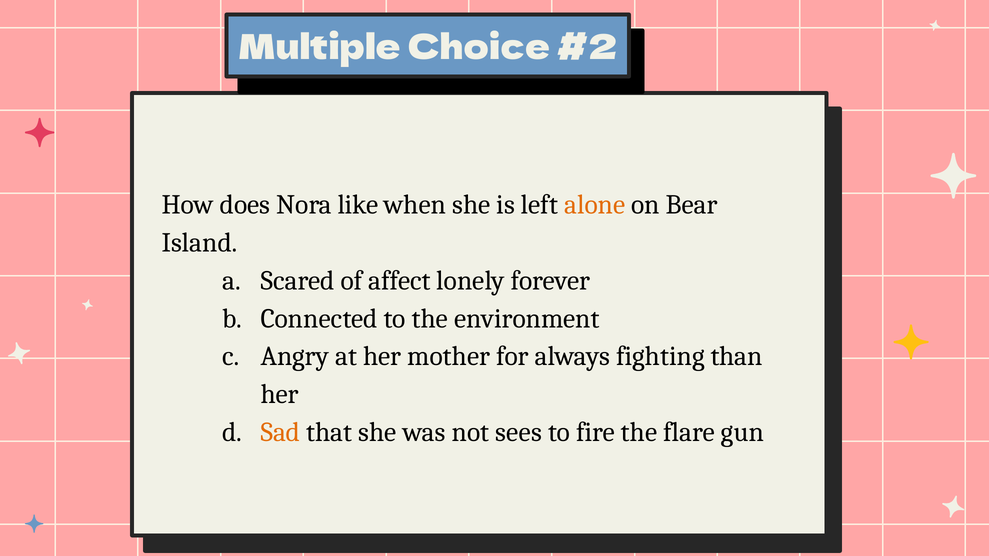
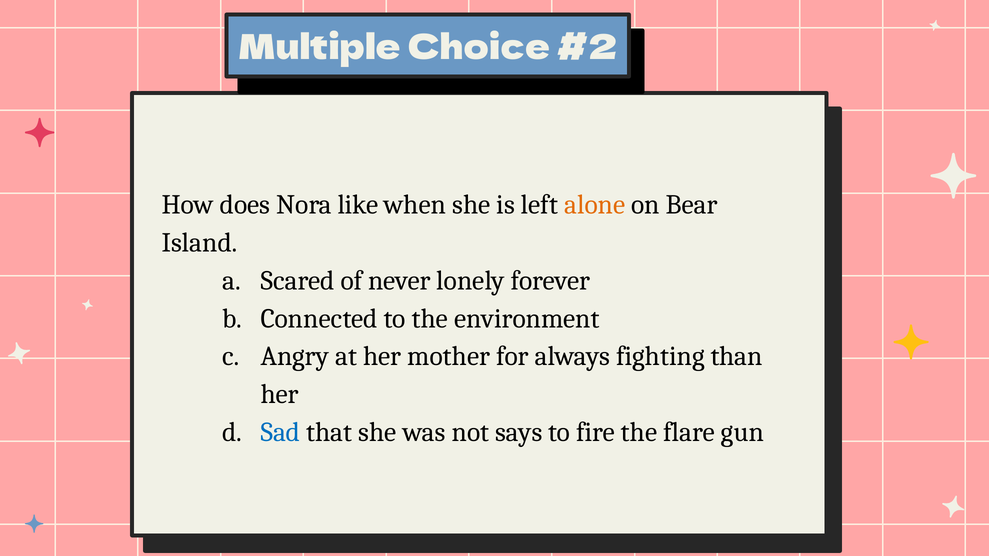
affect: affect -> never (400, 281)
Sad colour: orange -> blue (280, 432)
sees: sees -> says (519, 432)
